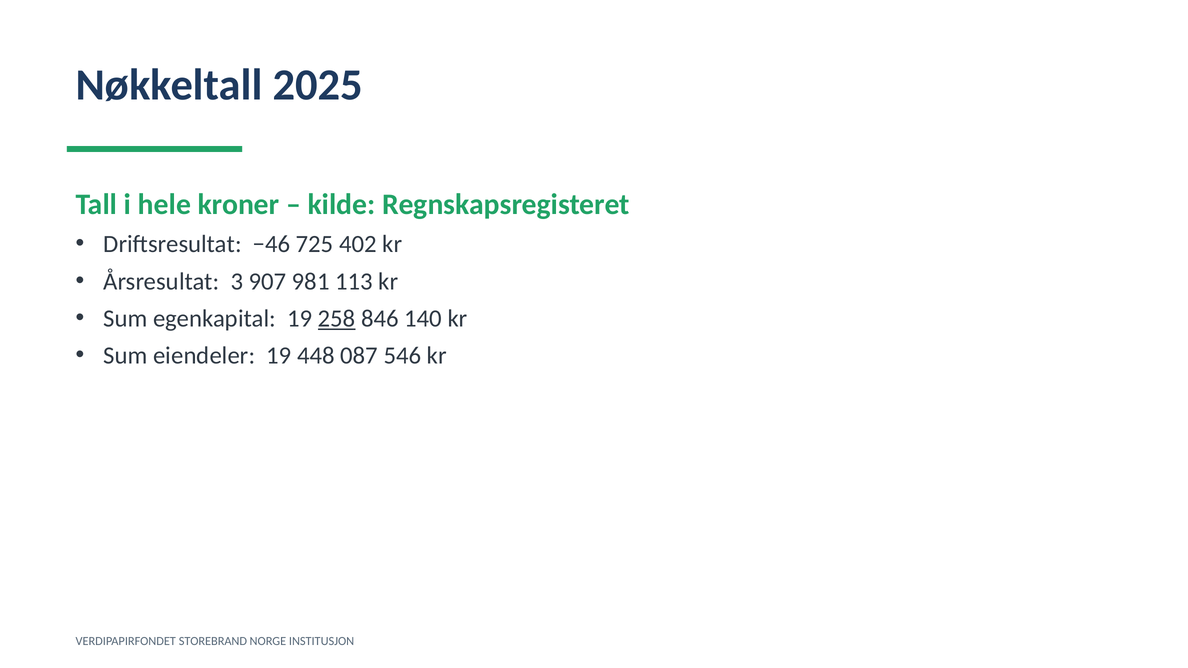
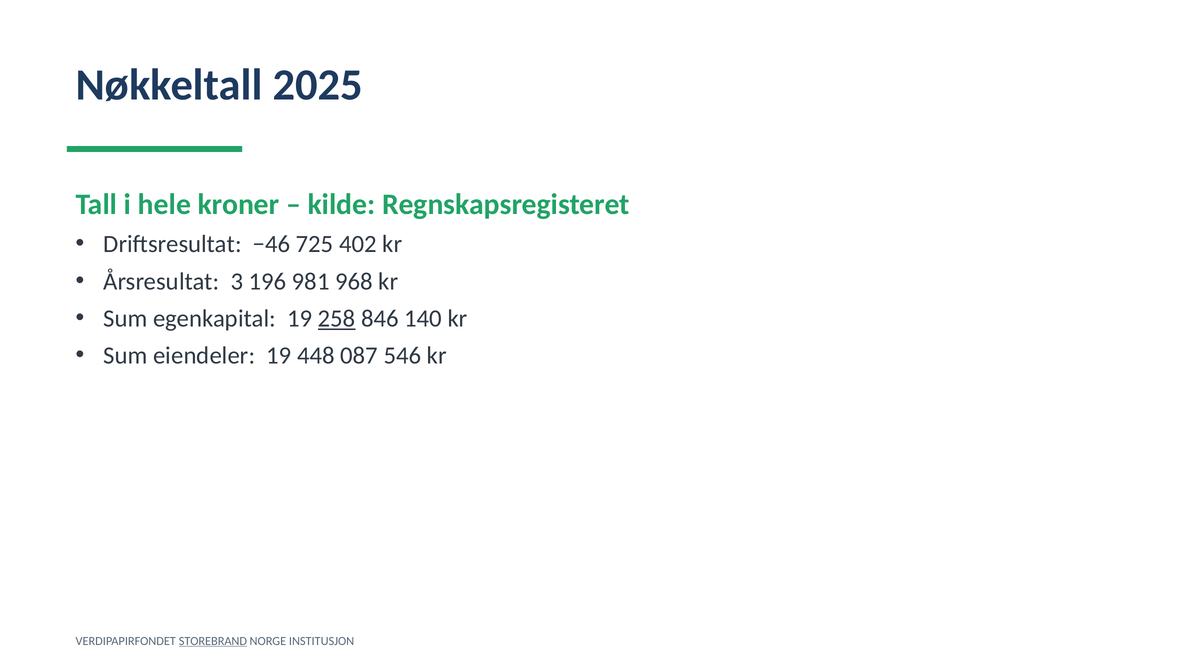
907: 907 -> 196 (267, 281)
113: 113 -> 968 (354, 281)
STOREBRAND underline: none -> present (213, 641)
